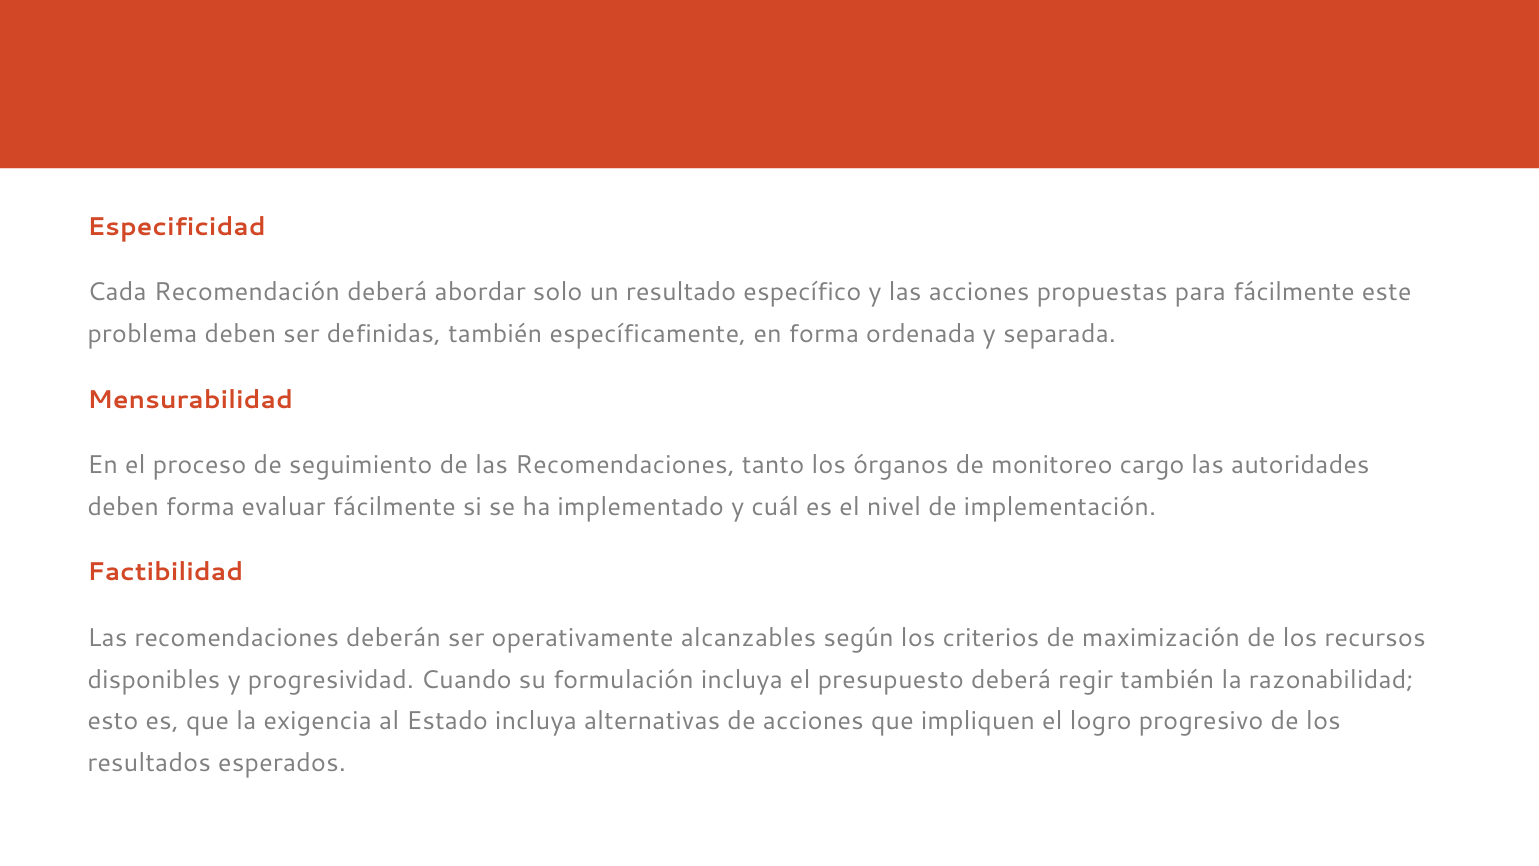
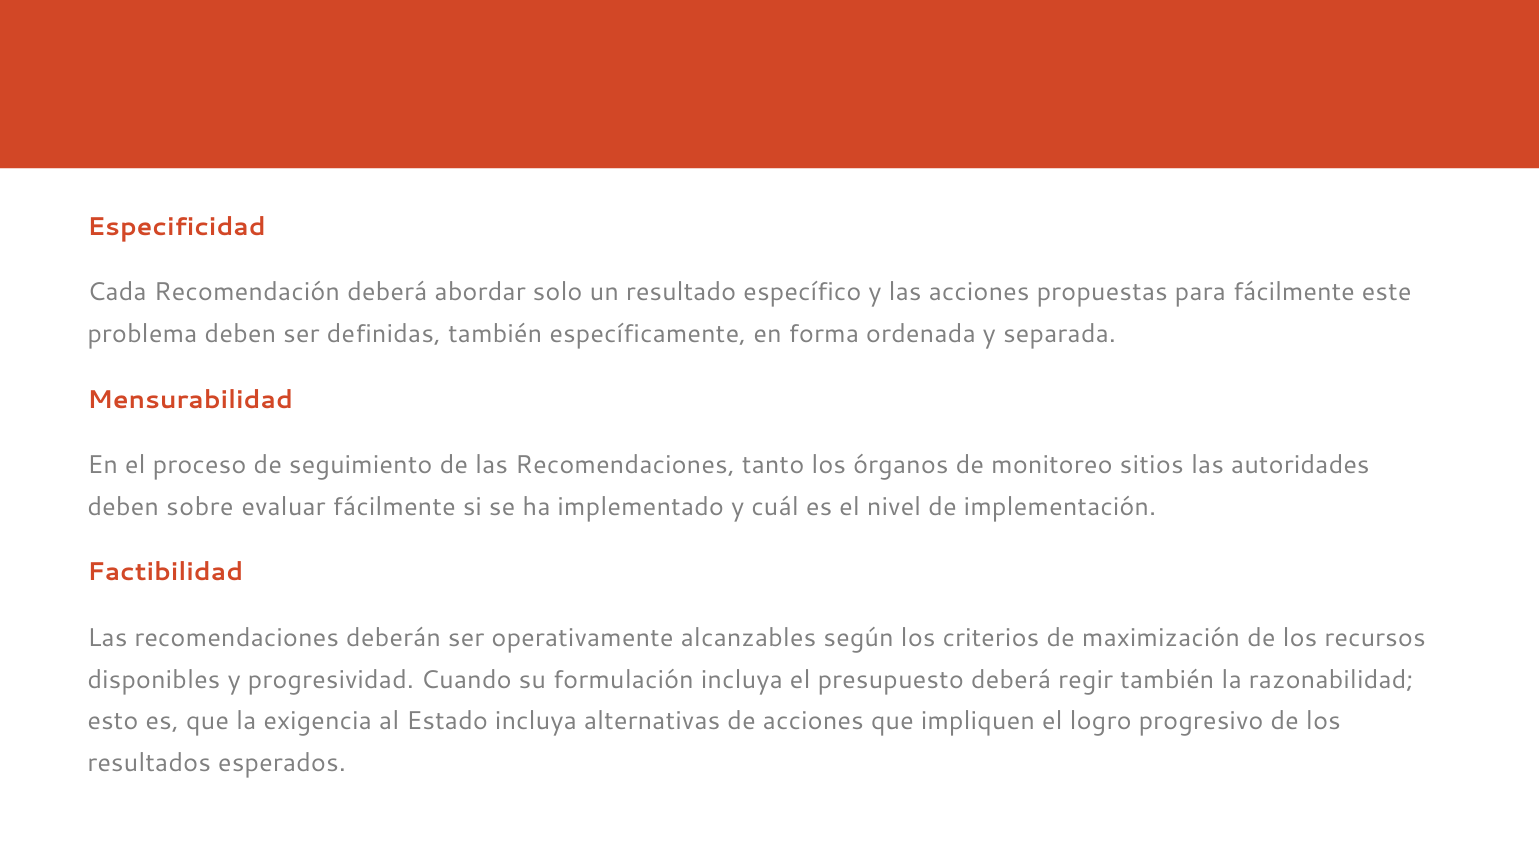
cargo: cargo -> sitios (1152, 465)
deben forma: forma -> sobre (200, 507)
